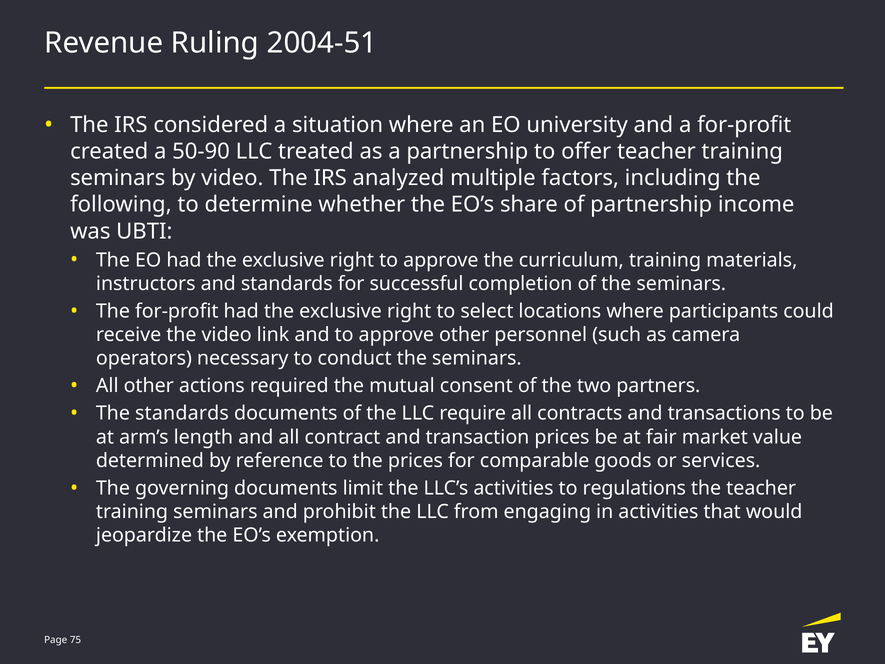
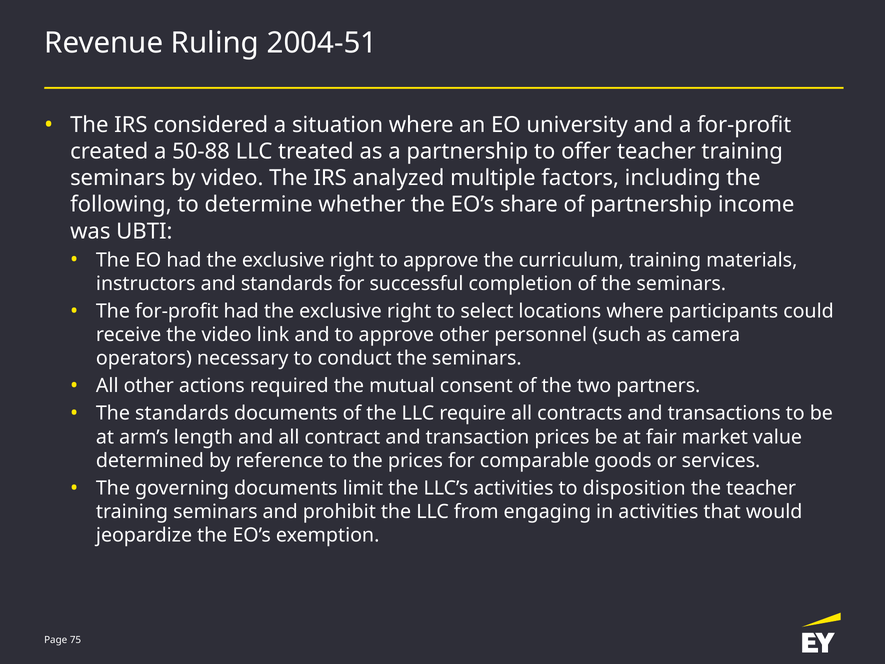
50-90: 50-90 -> 50-88 (201, 152)
regulations: regulations -> disposition (634, 488)
